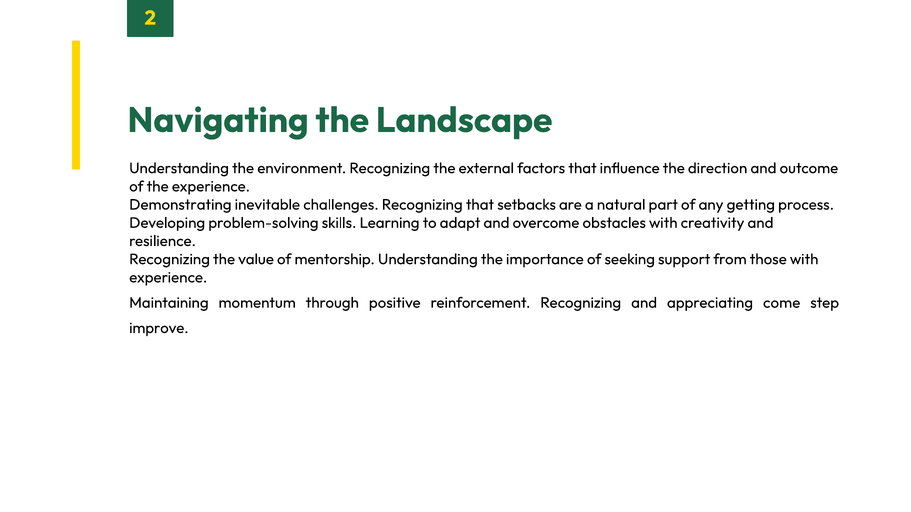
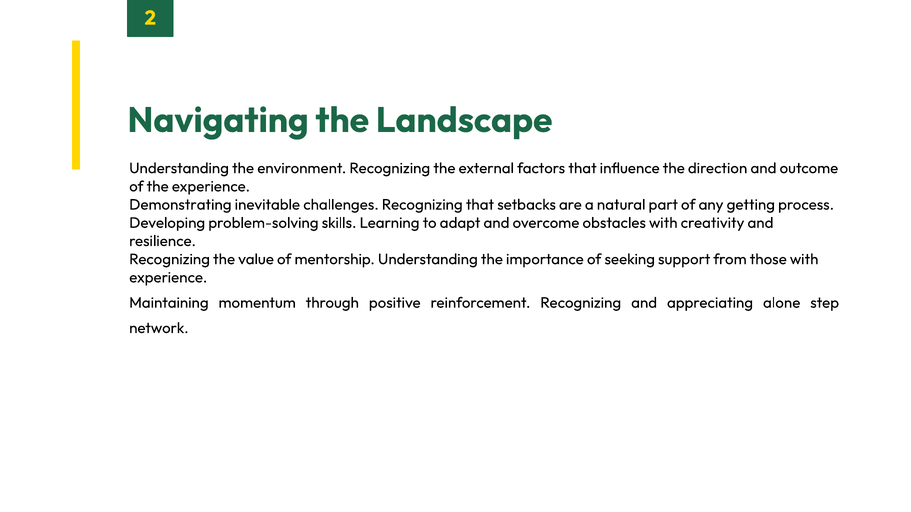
come: come -> alone (782, 303)
improve: improve -> network (159, 328)
